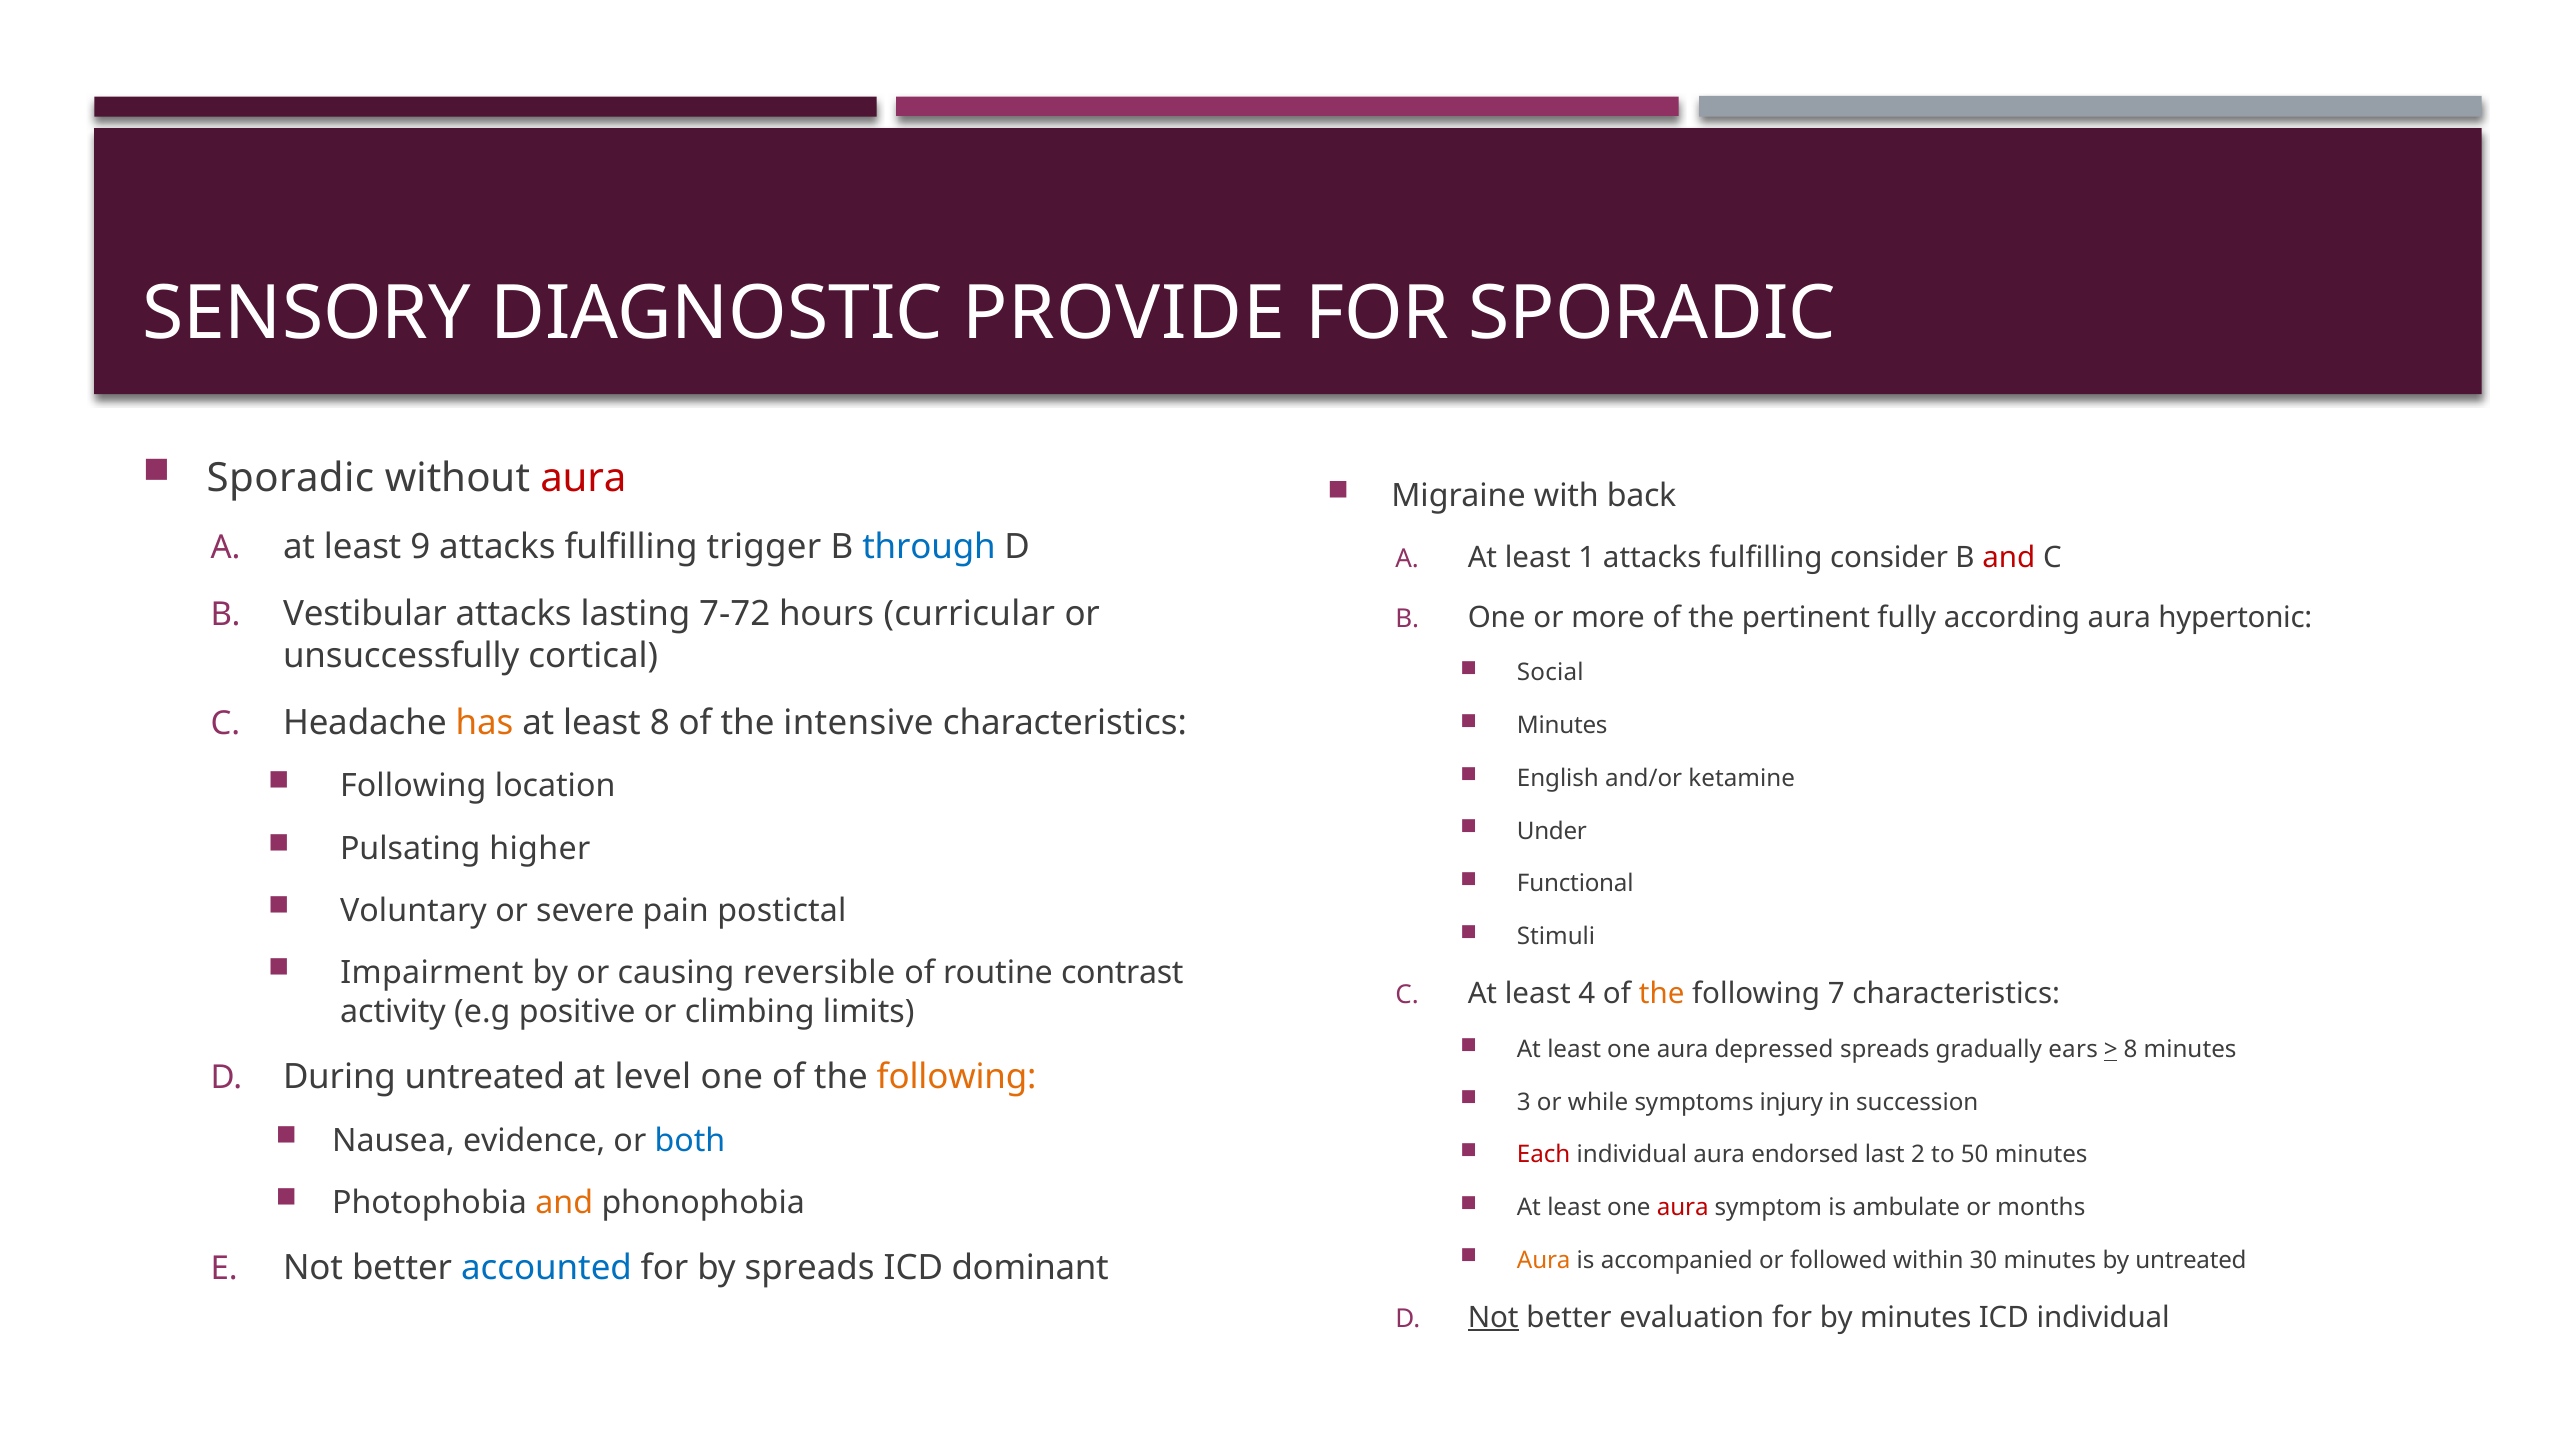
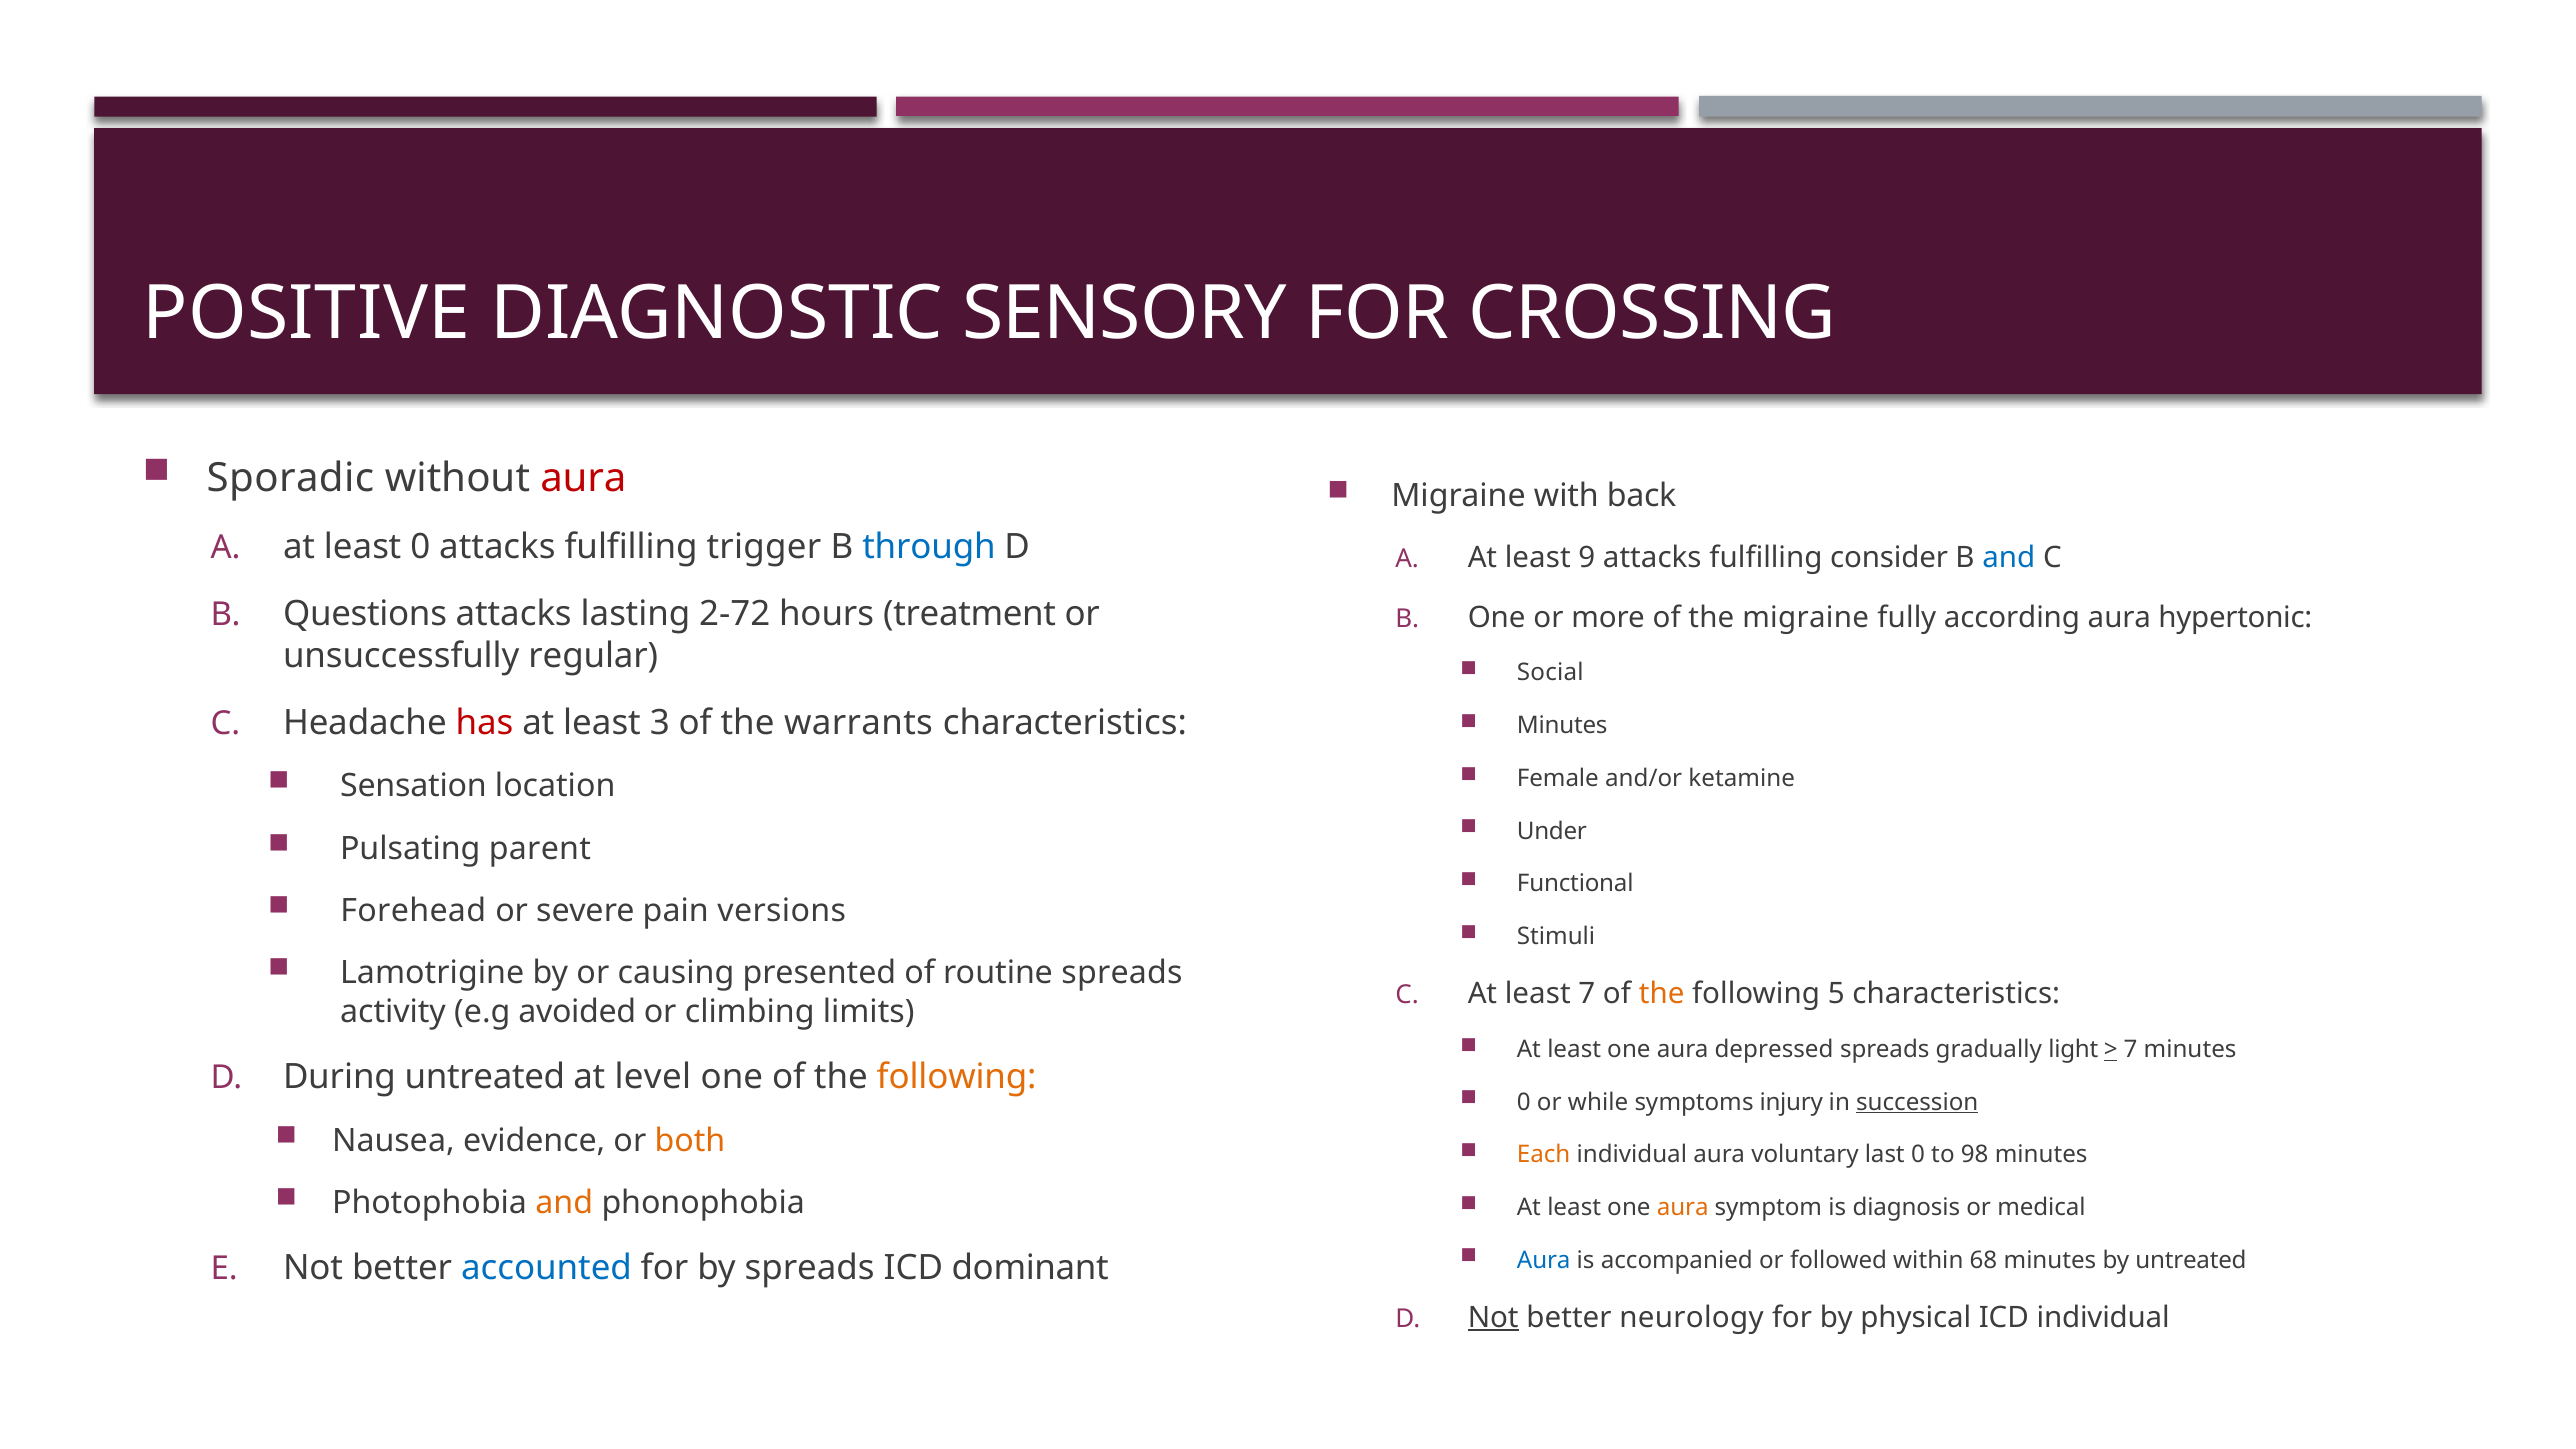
SENSORY: SENSORY -> POSITIVE (306, 313)
PROVIDE: PROVIDE -> SENSORY (1124, 313)
FOR SPORADIC: SPORADIC -> CROSSING (1653, 313)
least 9: 9 -> 0 (420, 547)
1: 1 -> 9 (1587, 557)
and colour: red -> blue (2009, 557)
Vestibular: Vestibular -> Questions (365, 614)
7-72: 7-72 -> 2-72 (735, 614)
curricular: curricular -> treatment (970, 614)
the pertinent: pertinent -> migraine (1806, 617)
cortical: cortical -> regular (593, 656)
has colour: orange -> red (485, 723)
least 8: 8 -> 3 (660, 723)
intensive: intensive -> warrants (859, 723)
English: English -> Female (1558, 778)
Following: Following -> Sensation (413, 786)
higher: higher -> parent (540, 849)
Voluntary: Voluntary -> Forehead (413, 911)
postictal: postictal -> versions (782, 911)
Impairment: Impairment -> Lamotrigine (432, 973)
reversible: reversible -> presented (819, 973)
routine contrast: contrast -> spreads (1122, 973)
least 4: 4 -> 7 (1587, 994)
7: 7 -> 5 (1836, 994)
positive: positive -> avoided (577, 1012)
ears: ears -> light (2073, 1049)
8: 8 -> 7 (2131, 1049)
3: 3 -> 0 (1524, 1102)
succession underline: none -> present (1917, 1102)
both colour: blue -> orange (690, 1141)
Each colour: red -> orange (1544, 1155)
endorsed: endorsed -> voluntary (1805, 1155)
last 2: 2 -> 0 (1918, 1155)
50: 50 -> 98 (1975, 1155)
aura colour: red -> orange (1683, 1208)
ambulate: ambulate -> diagnosis (1906, 1208)
months: months -> medical (2041, 1208)
Aura colour: orange -> blue (1544, 1260)
30: 30 -> 68 (1983, 1260)
evaluation: evaluation -> neurology (1692, 1318)
by minutes: minutes -> physical (1916, 1318)
